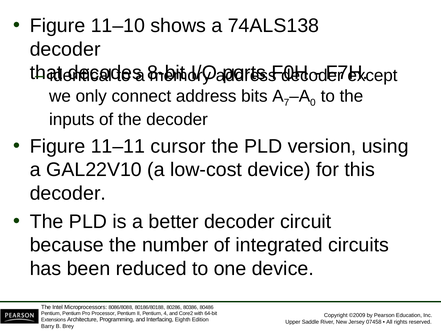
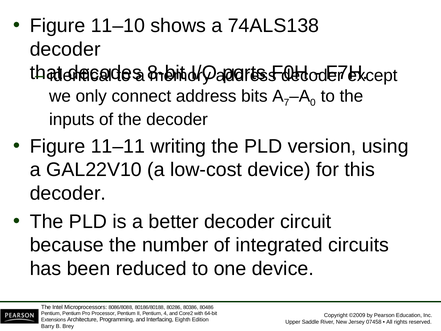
cursor: cursor -> writing (178, 146)
